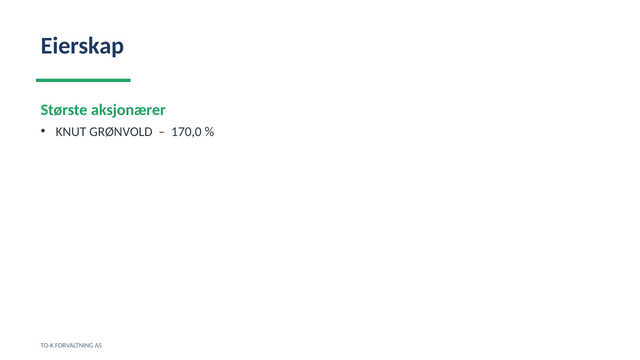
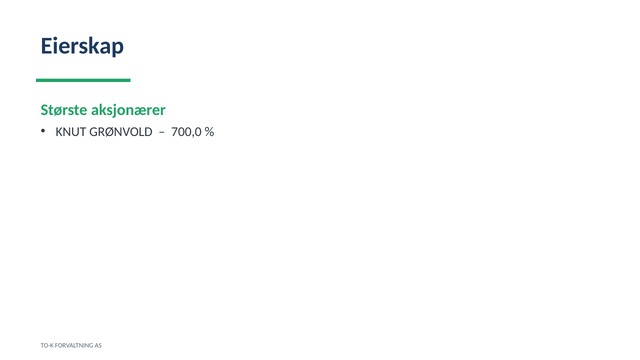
170,0: 170,0 -> 700,0 (186, 132)
